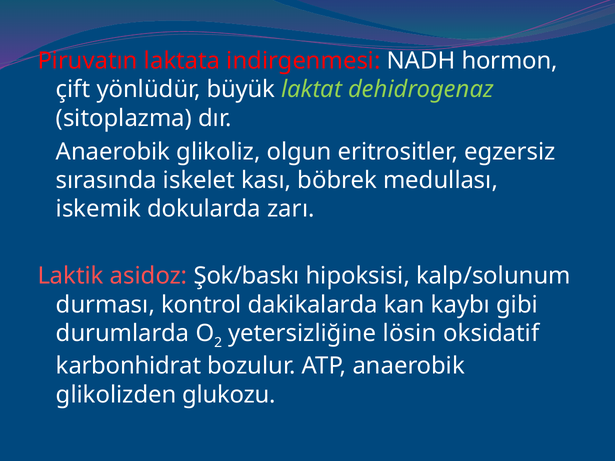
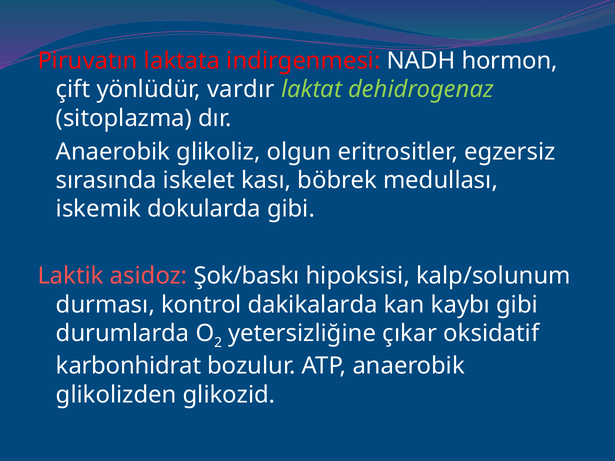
büyük: büyük -> vardır (241, 90)
dokularda zarı: zarı -> gibi (291, 209)
lösin: lösin -> çıkar (410, 334)
glukozu: glukozu -> glikozid (229, 395)
